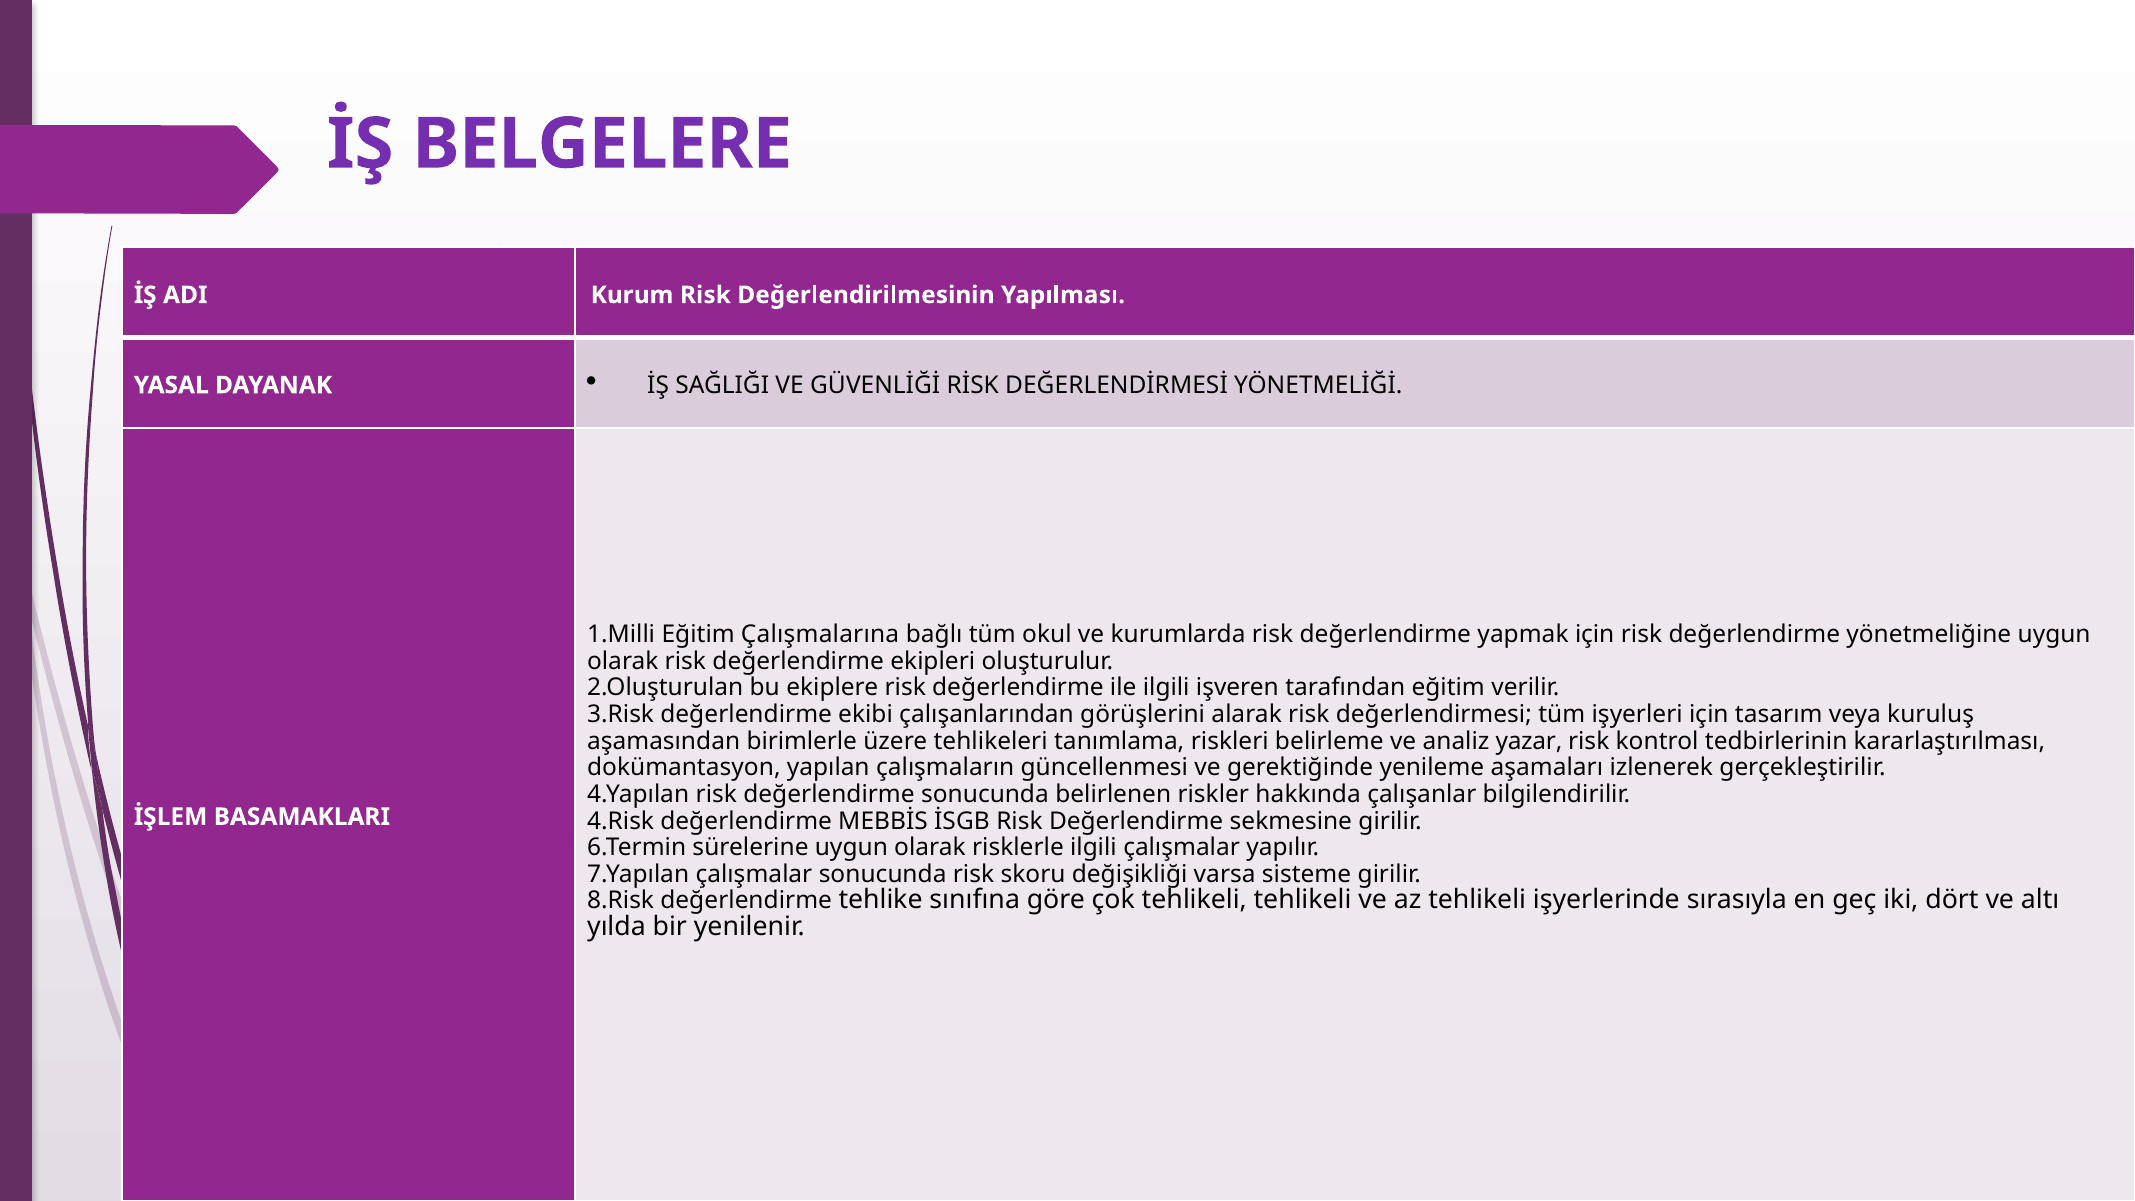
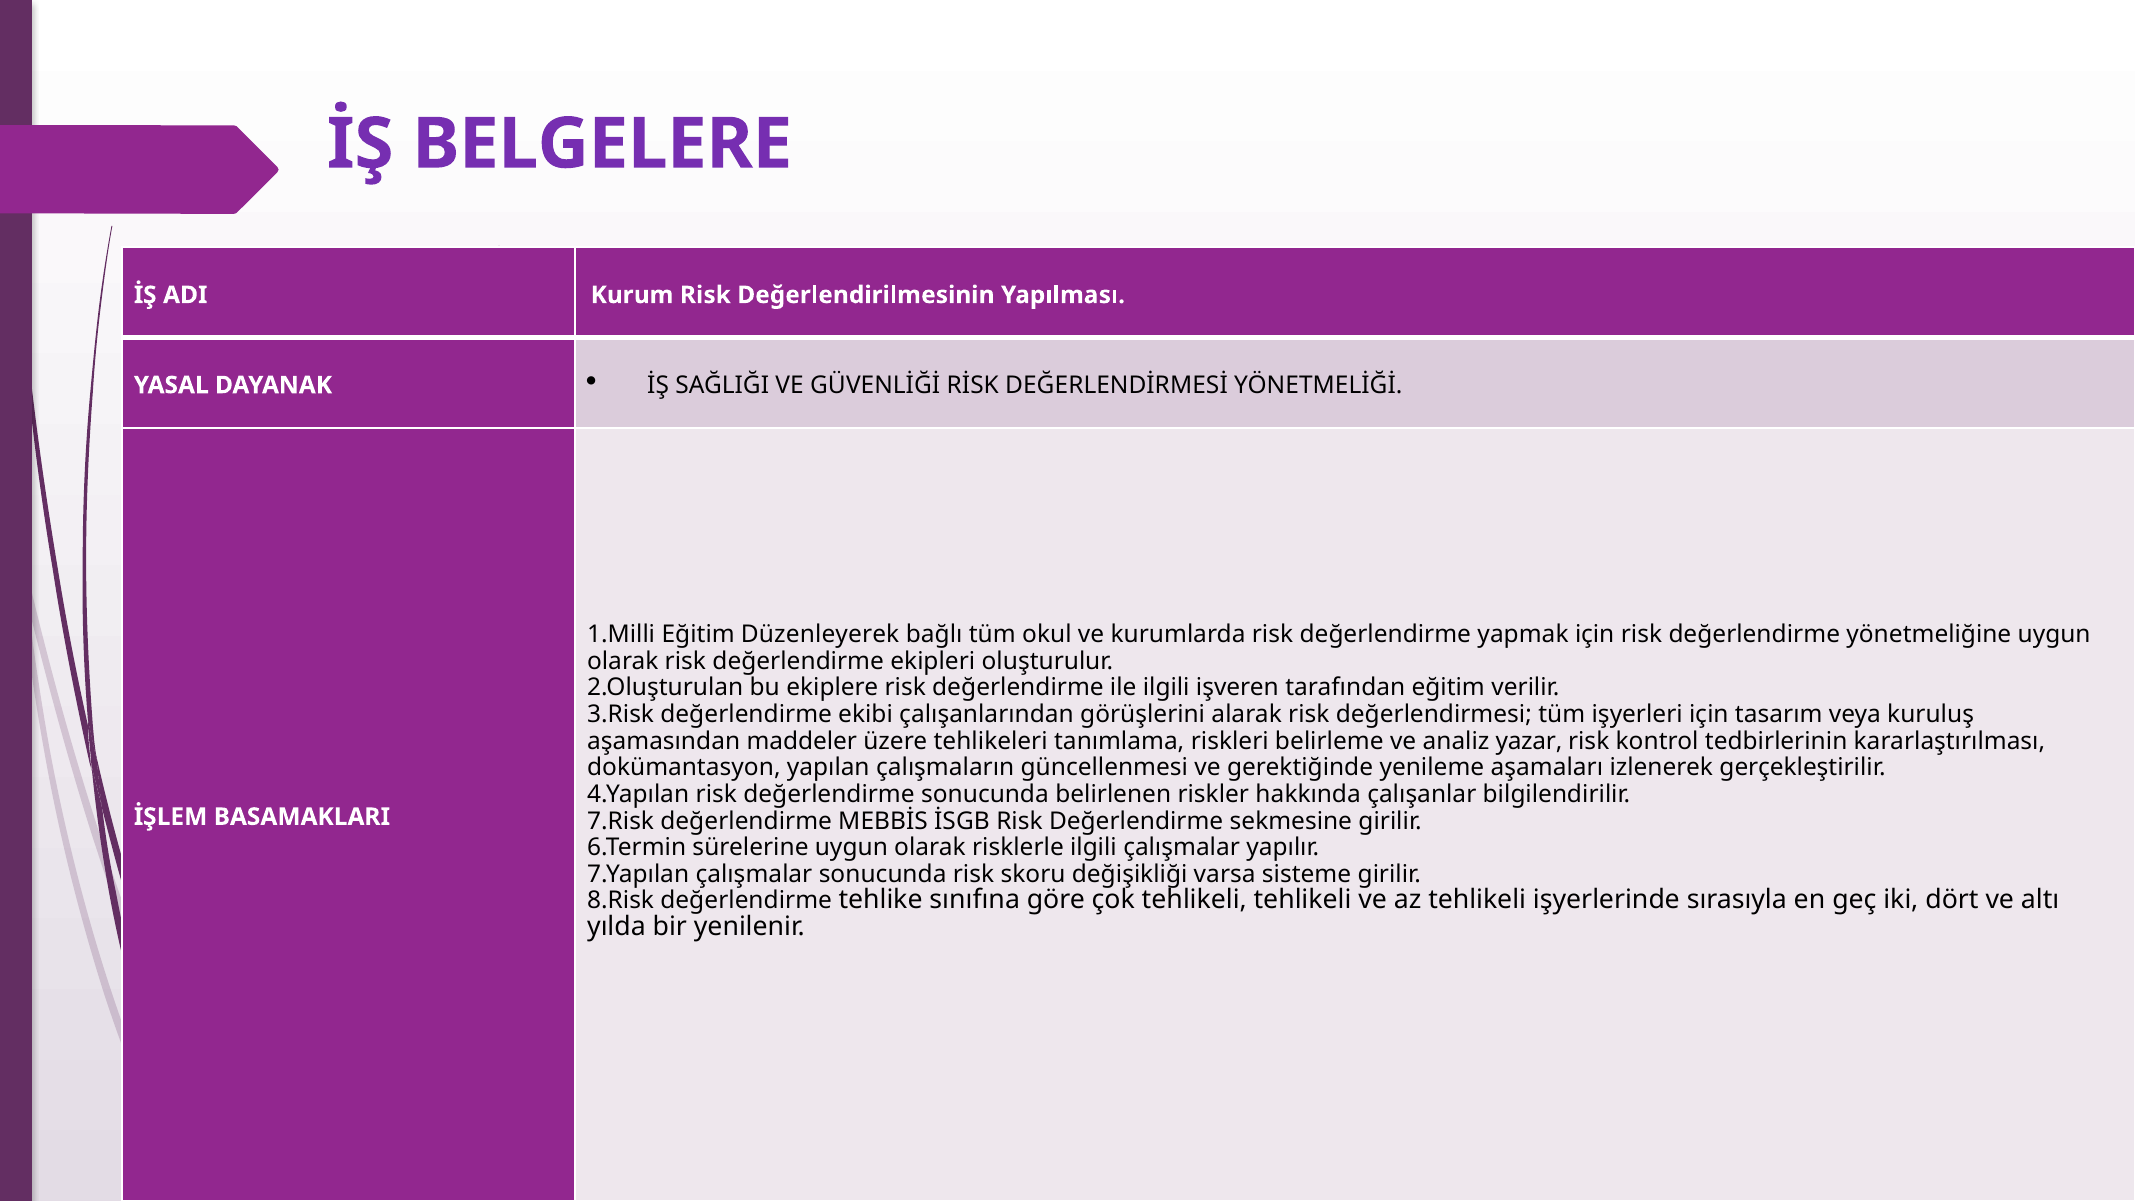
Çalışmalarına: Çalışmalarına -> Düzenleyerek (820, 634)
birimlerle: birimlerle -> maddeler (802, 741)
4.Risk: 4.Risk -> 7.Risk (621, 821)
